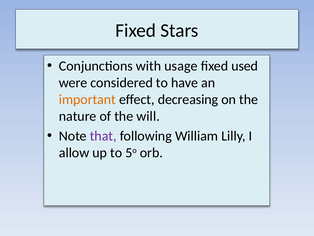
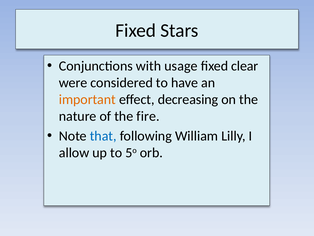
used: used -> clear (245, 66)
will: will -> fire (148, 116)
that colour: purple -> blue (103, 136)
